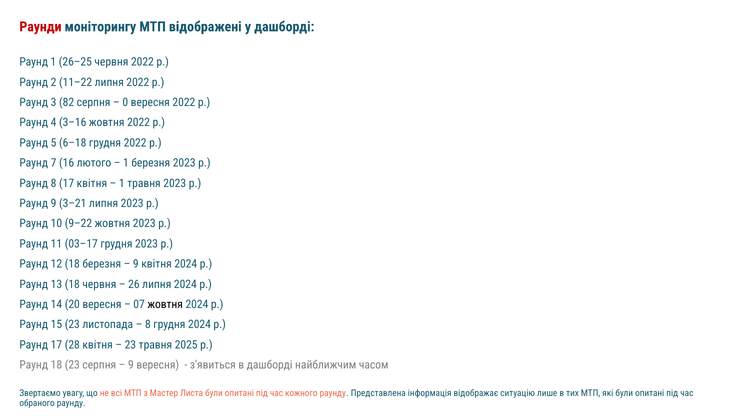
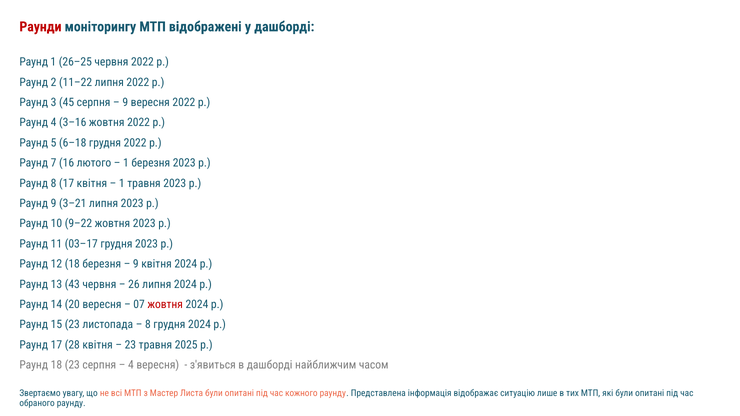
82: 82 -> 45 (67, 102)
0: 0 -> 9 (125, 102)
13 18: 18 -> 43 (72, 284)
жовтня colour: black -> red (165, 305)
9: 9 -> 4 (131, 365)
